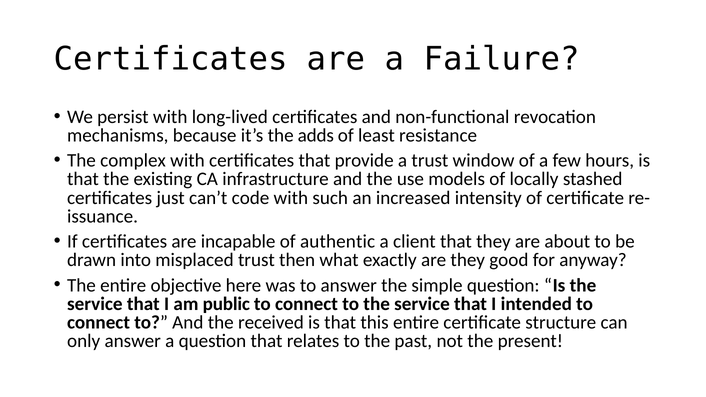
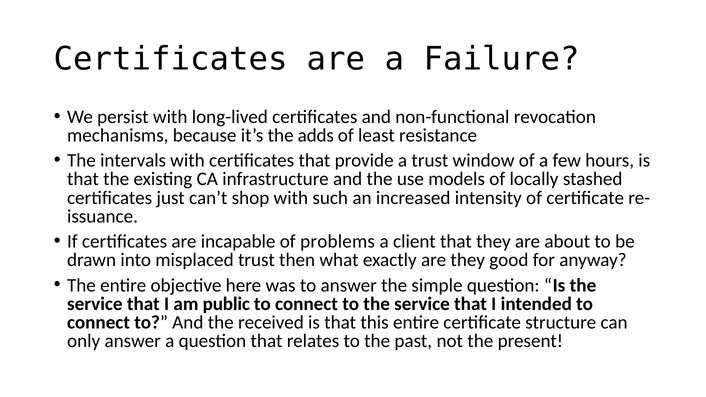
complex: complex -> intervals (133, 161)
code: code -> shop (251, 198)
authentic: authentic -> problems (338, 242)
